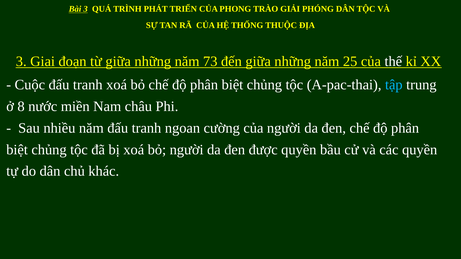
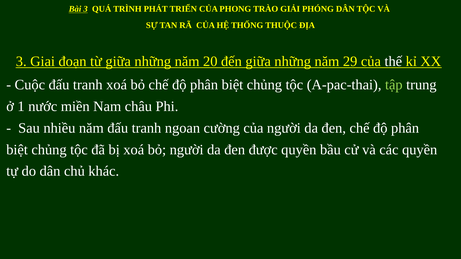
73: 73 -> 20 (210, 61)
25: 25 -> 29 (350, 61)
tập colour: light blue -> light green (394, 85)
8: 8 -> 1 (21, 107)
